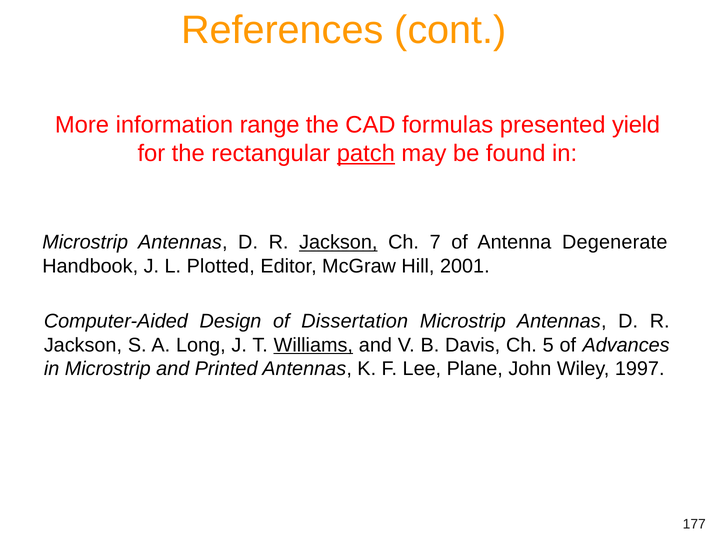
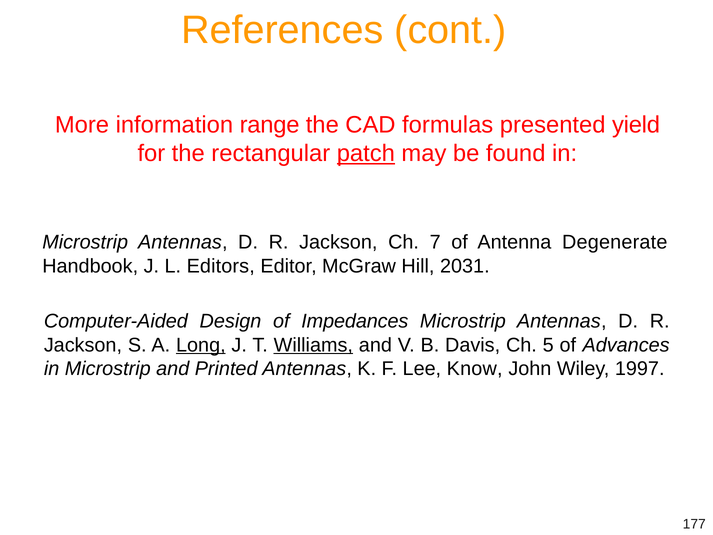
Jackson underline: present -> none (338, 242)
Plotted: Plotted -> Editors (221, 266)
2001: 2001 -> 2031 (465, 266)
Dissertation: Dissertation -> Impedances (355, 321)
Long underline: none -> present (201, 345)
Plane: Plane -> Know (475, 369)
